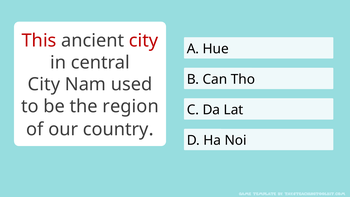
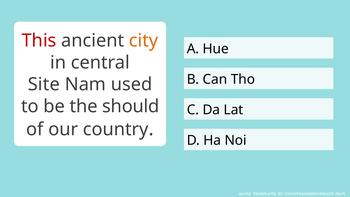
city colour: red -> orange (144, 41)
City: City -> Site (44, 84)
region: region -> should (131, 106)
